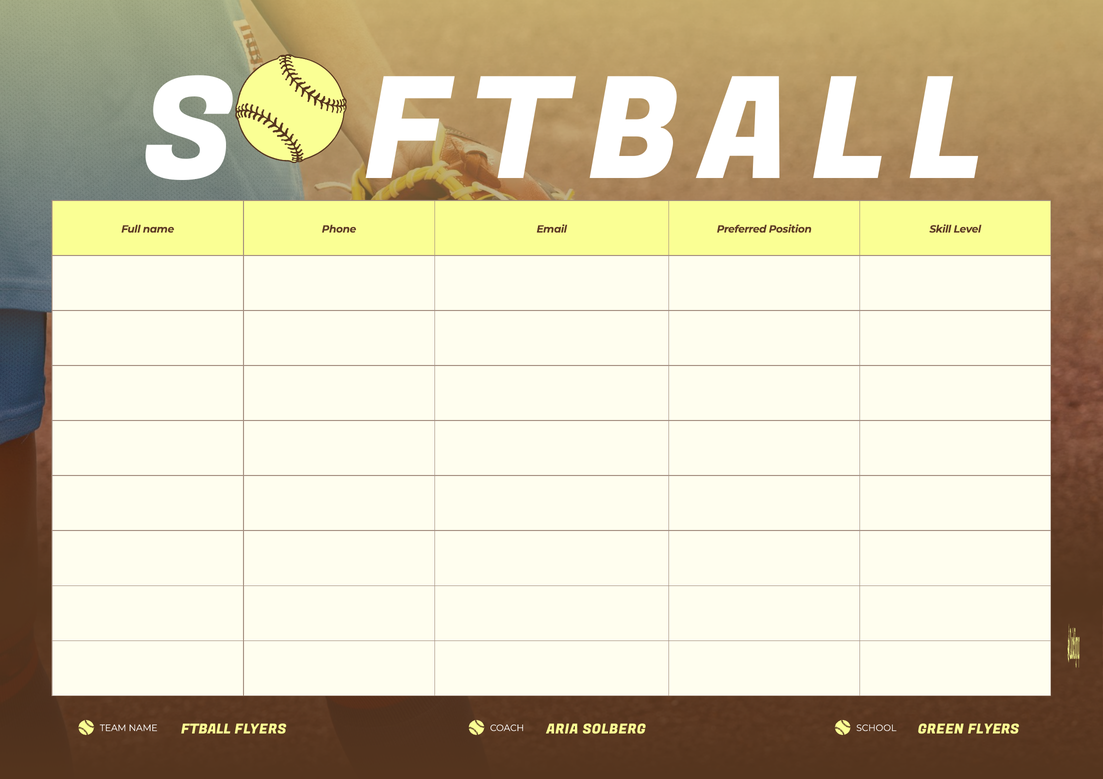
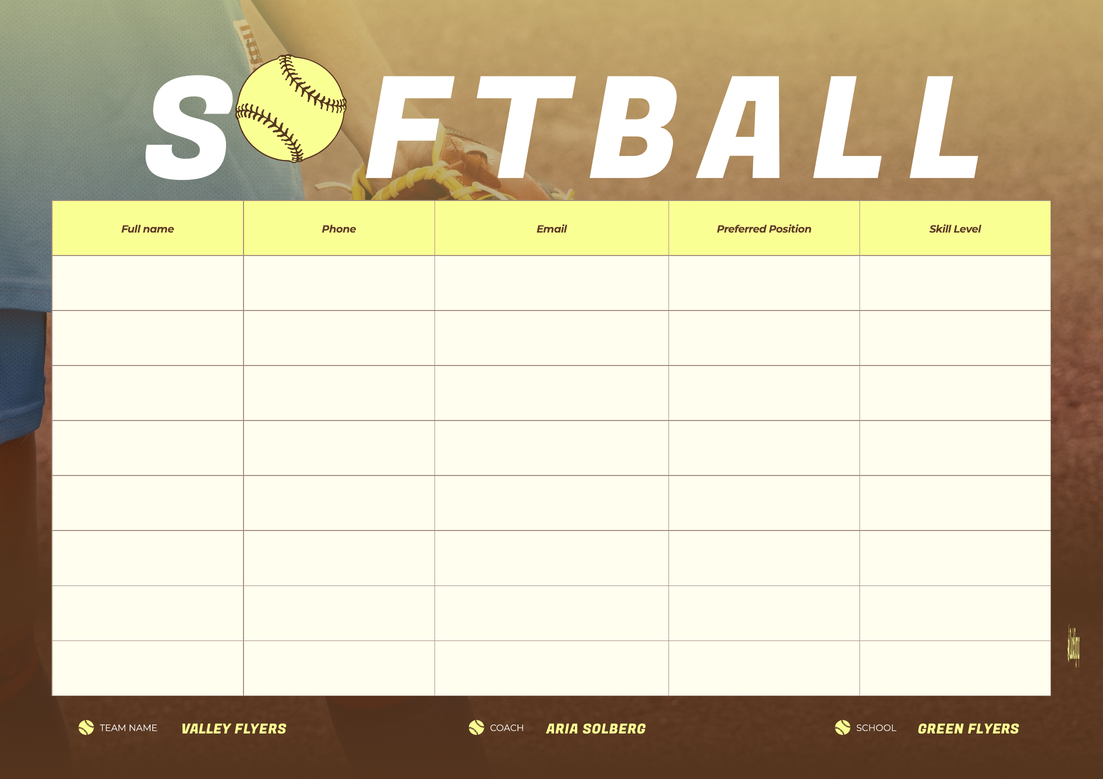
FTBALL: FTBALL -> VALLEY (206, 730)
